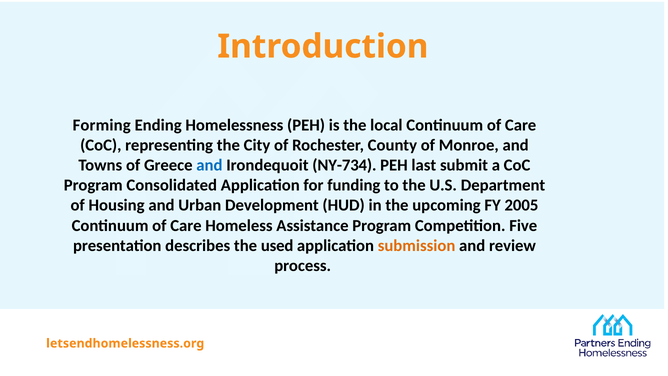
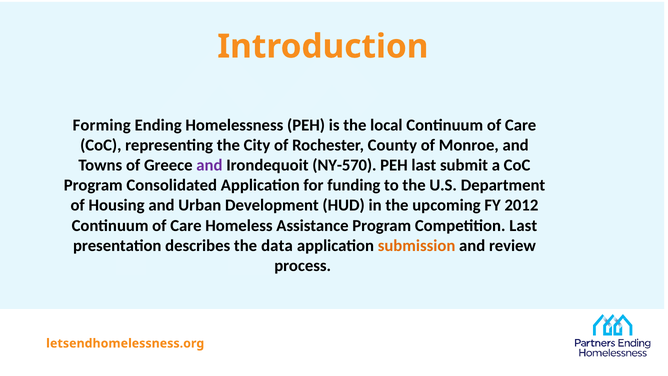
and colour: blue -> purple (209, 165)
NY-734: NY-734 -> NY-570 (344, 165)
2005: 2005 -> 2012 (521, 205)
Competition Five: Five -> Last (523, 225)
used: used -> data (277, 245)
